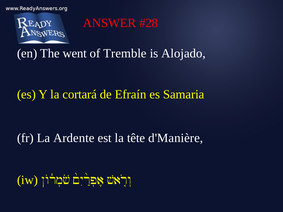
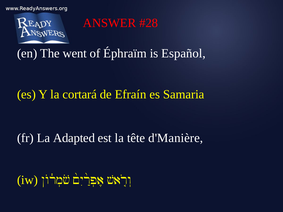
Tremble: Tremble -> Éphraïm (125, 53)
Alojado: Alojado -> Español (183, 53)
Ardente: Ardente -> Adapted (74, 138)
